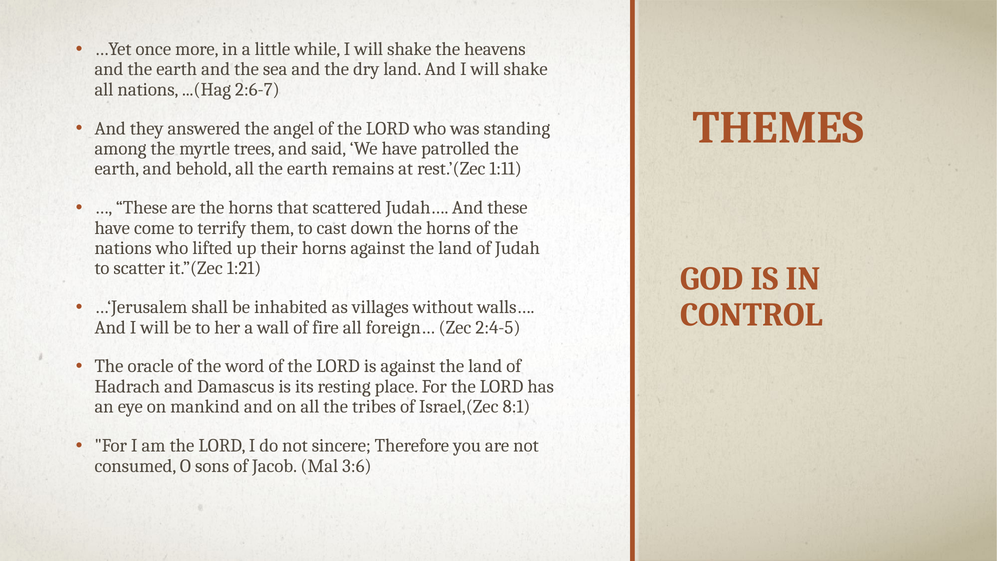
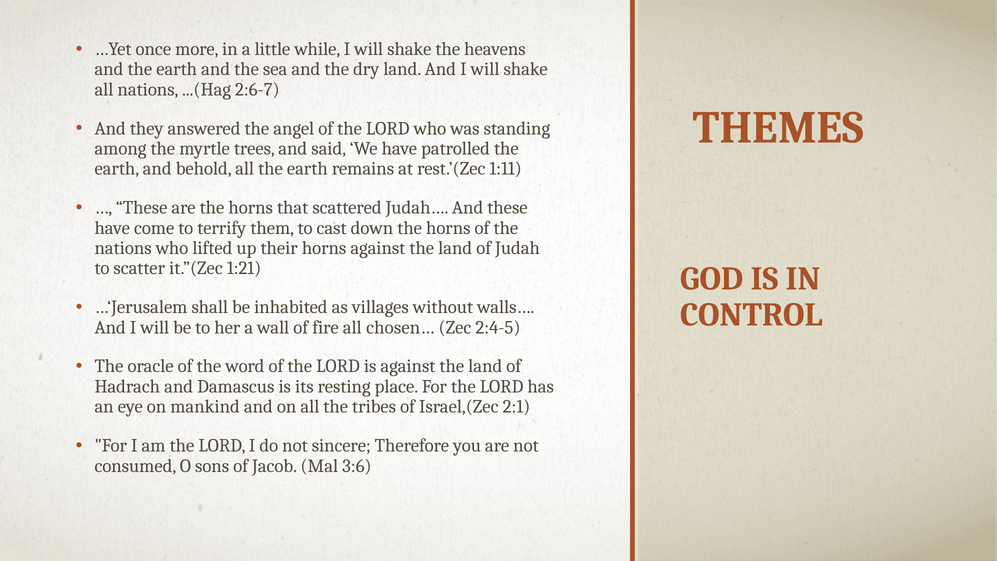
foreign…: foreign… -> chosen… (400, 327)
8:1: 8:1 -> 2:1 (516, 407)
